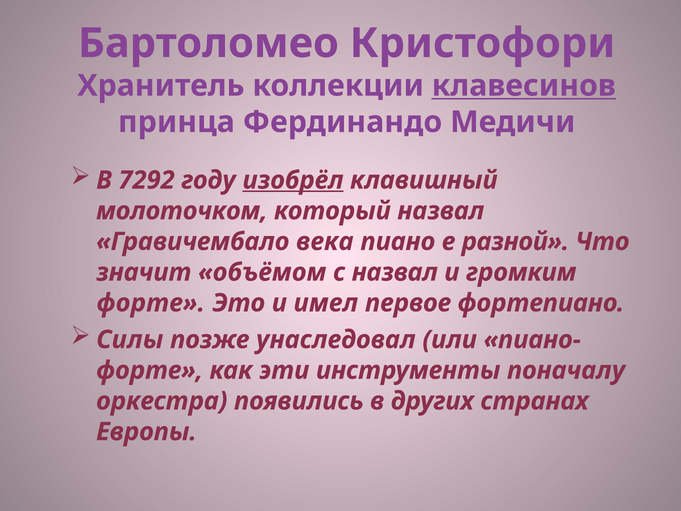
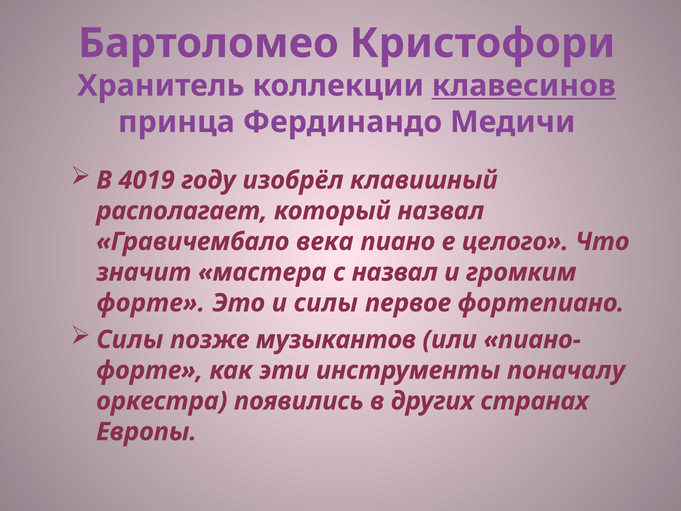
7292: 7292 -> 4019 (147, 180)
изобрёл underline: present -> none (293, 180)
молоточком: молоточком -> располагает (182, 211)
разной: разной -> целого (515, 241)
объёмом: объёмом -> мастера (262, 272)
и имел: имел -> силы (326, 303)
унаследовал: унаследовал -> музыкантов (336, 340)
